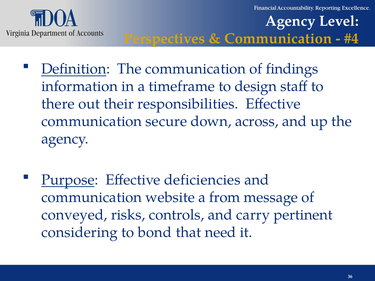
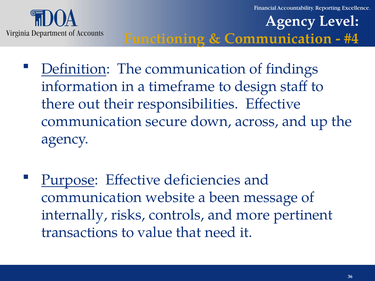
Perspectives: Perspectives -> Functioning (164, 39)
from: from -> been (225, 197)
conveyed: conveyed -> internally (74, 215)
carry: carry -> more (253, 215)
considering: considering -> transactions (80, 232)
bond: bond -> value (155, 232)
